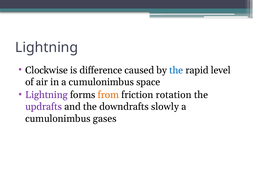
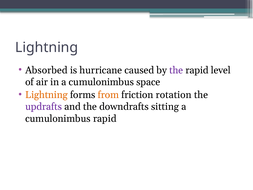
Clockwise: Clockwise -> Absorbed (46, 70)
difference: difference -> hurricane (101, 70)
the colour: blue -> purple (176, 70)
Lightning colour: purple -> orange (46, 95)
slowly: slowly -> sitting (165, 107)
cumulonimbus gases: gases -> rapid (105, 118)
